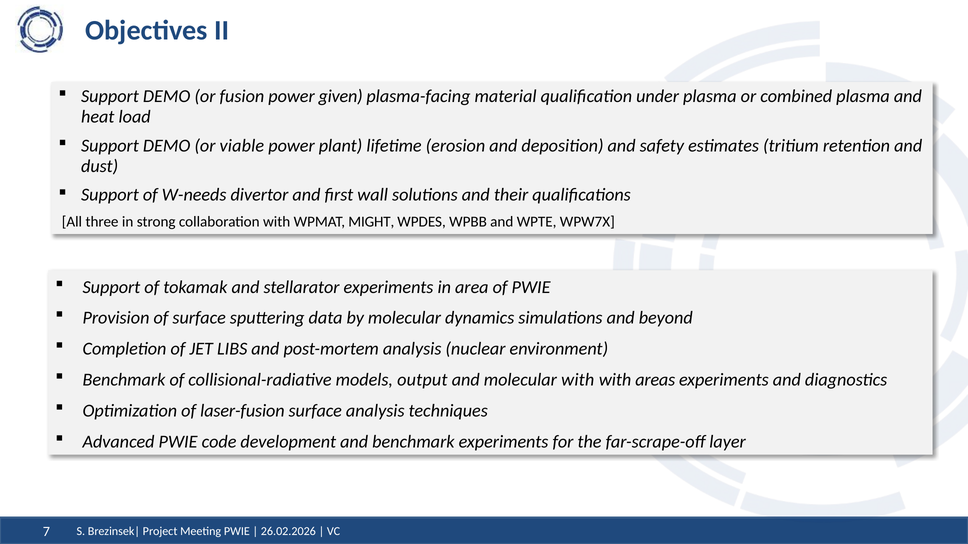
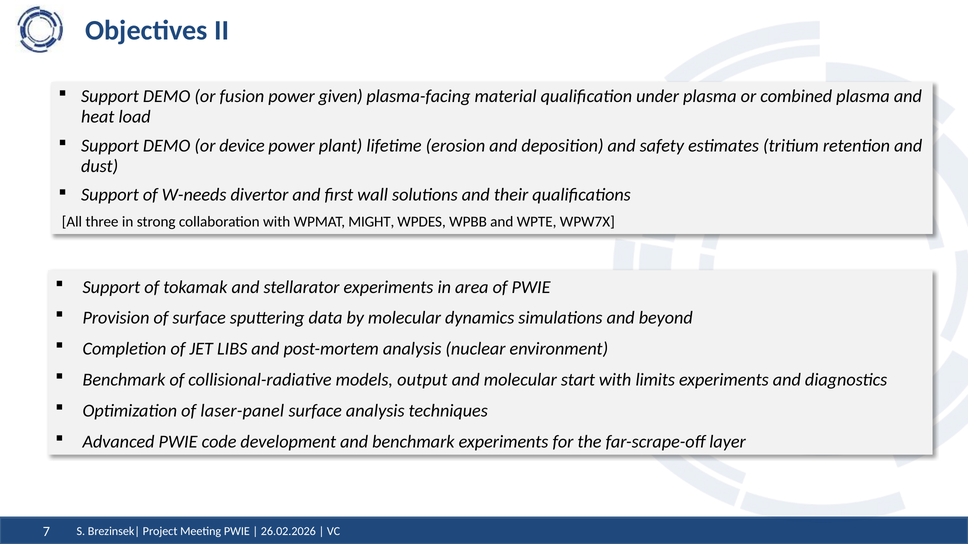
viable: viable -> device (242, 146)
molecular with: with -> start (578, 380)
areas: areas -> limits (655, 380)
laser-fusion: laser-fusion -> laser-panel (242, 411)
